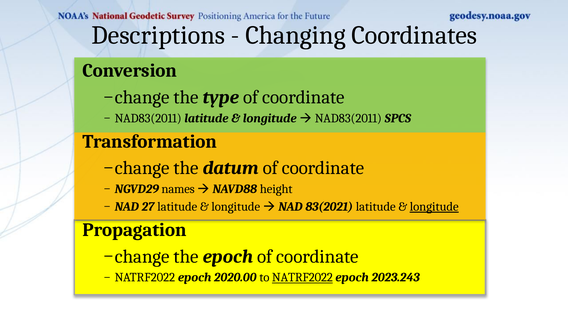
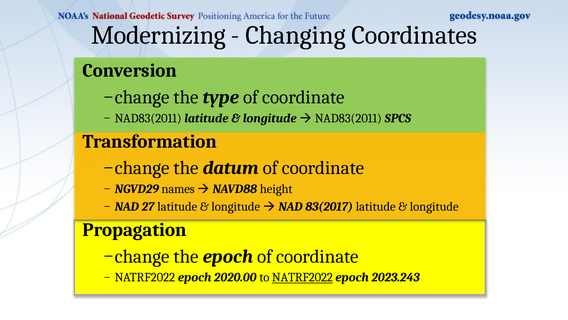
Descriptions: Descriptions -> Modernizing (159, 35)
83(2021: 83(2021 -> 83(2017 (329, 206)
longitude underline: present -> none (434, 206)
